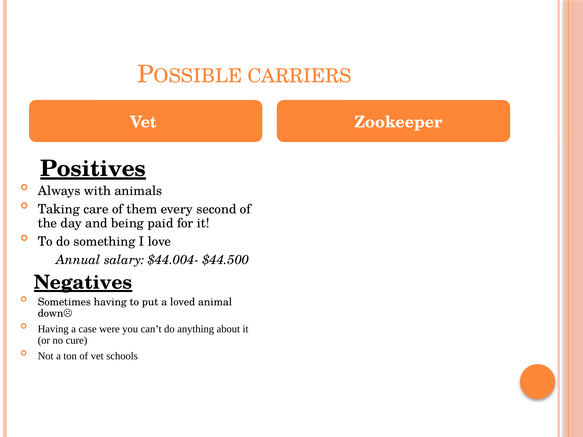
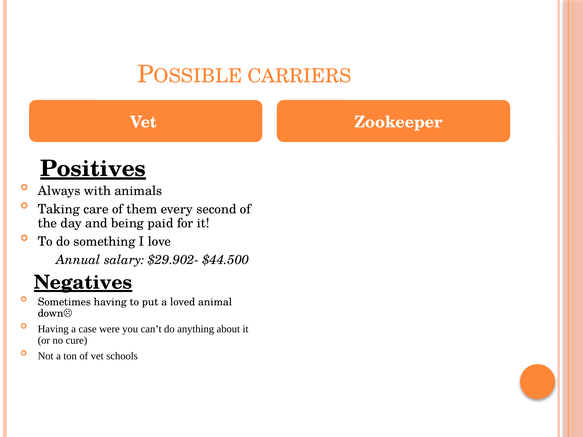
$44.004-: $44.004- -> $29.902- (173, 260)
